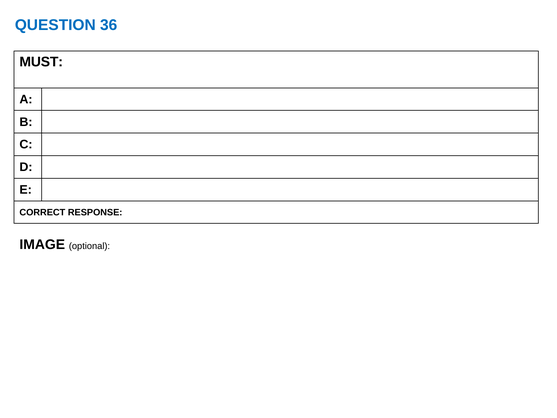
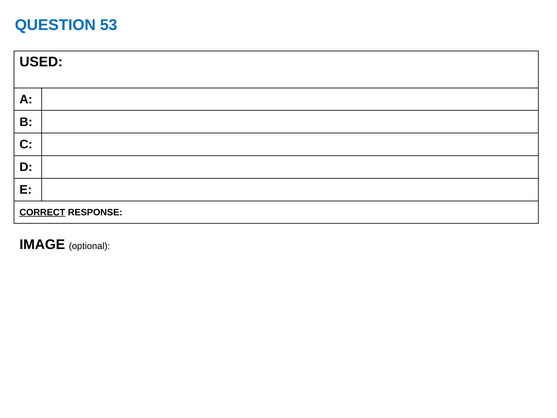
36: 36 -> 53 (109, 25)
MUST: MUST -> USED (41, 62)
CORRECT underline: none -> present (42, 212)
